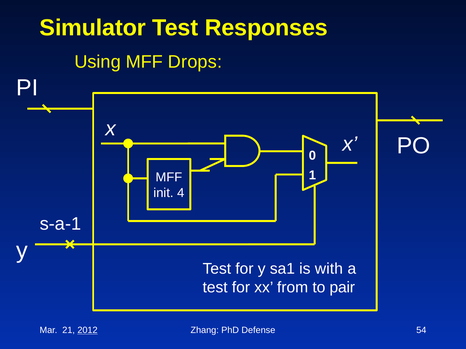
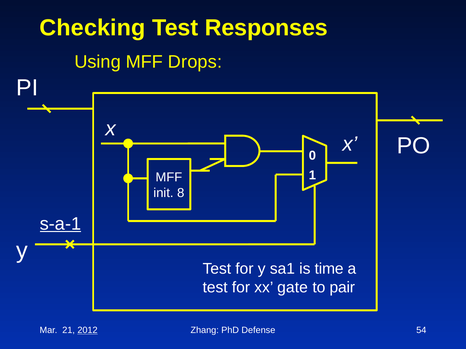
Simulator: Simulator -> Checking (93, 28)
4: 4 -> 8 (181, 193)
s-a-1 underline: none -> present (61, 224)
with: with -> time (329, 269)
from: from -> gate (293, 288)
